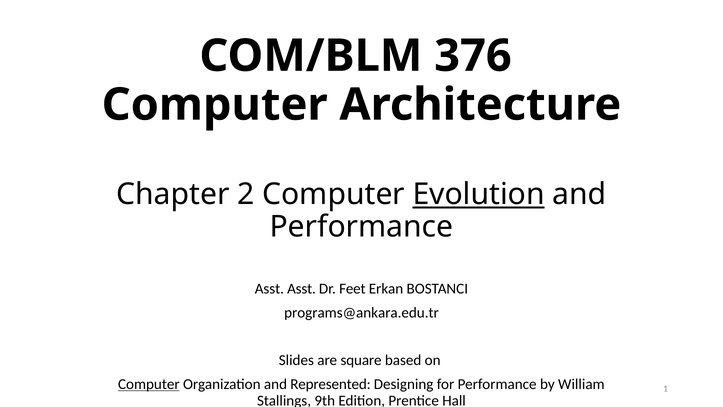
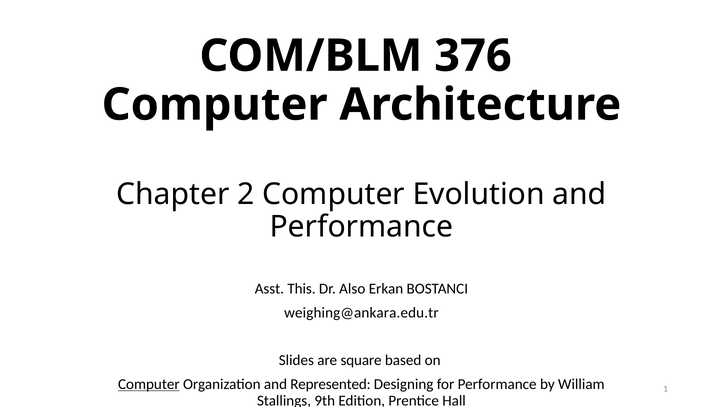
Evolution underline: present -> none (479, 194)
Asst Asst: Asst -> This (301, 289)
Feet: Feet -> Also (352, 289)
programs@ankara.edu.tr: programs@ankara.edu.tr -> weighing@ankara.edu.tr (361, 313)
